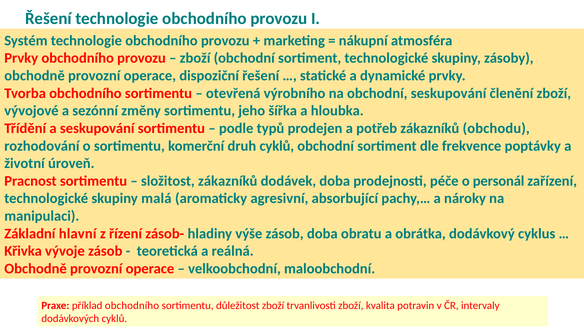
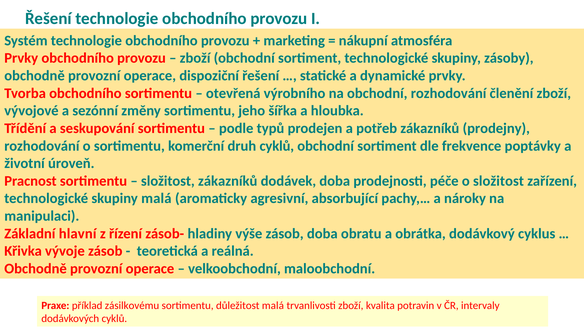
obchodní seskupování: seskupování -> rozhodování (449, 93)
obchodu: obchodu -> prodejny (496, 128)
o personál: personál -> složitost (498, 181)
příklad obchodního: obchodního -> zásilkovému (132, 305)
důležitost zboží: zboží -> malá (273, 305)
